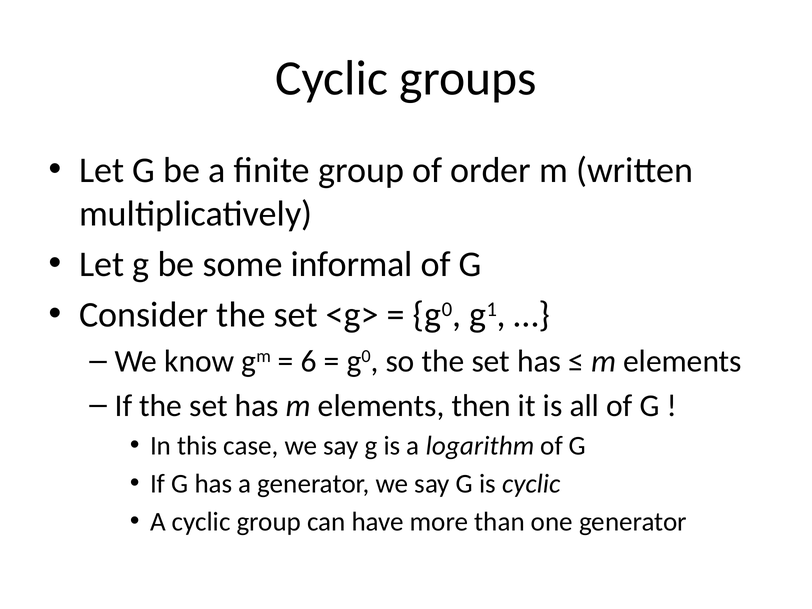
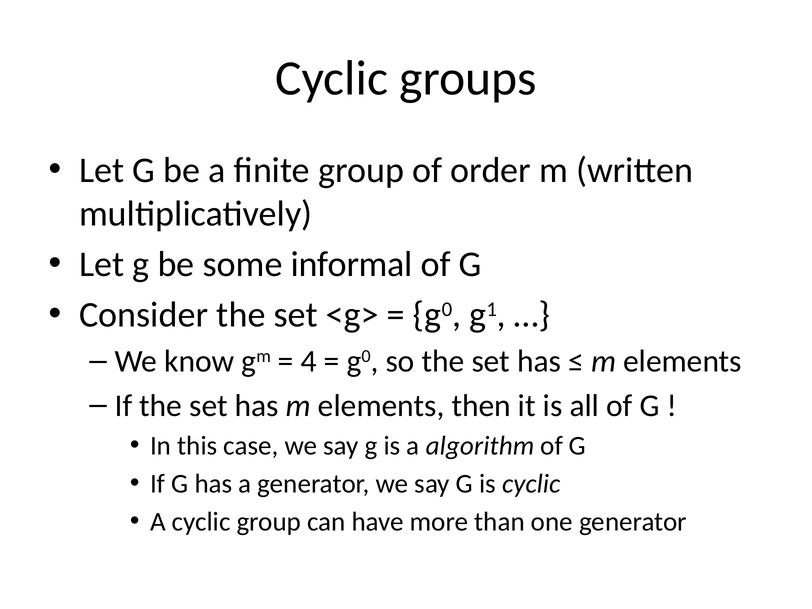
6: 6 -> 4 (309, 361)
logarithm: logarithm -> algorithm (480, 446)
